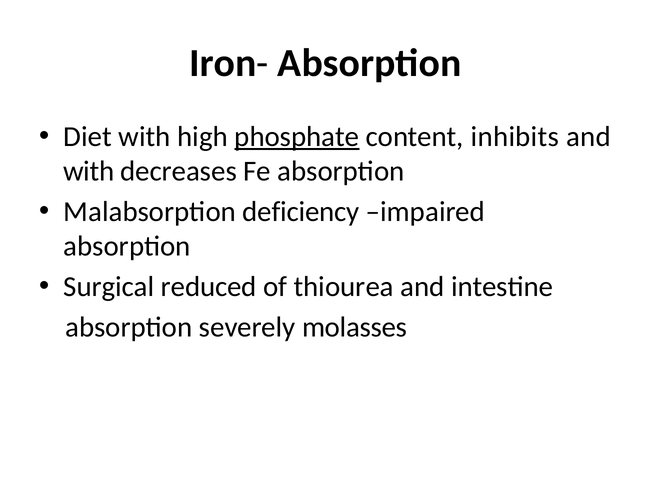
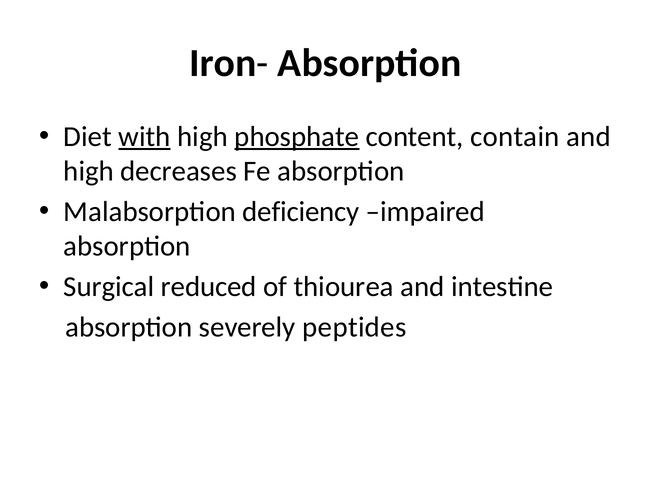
with underline: none -> present (145, 137)
inhibits: inhibits -> contain (515, 137)
with: with -> high (89, 171)
molasses: molasses -> peptides (354, 328)
